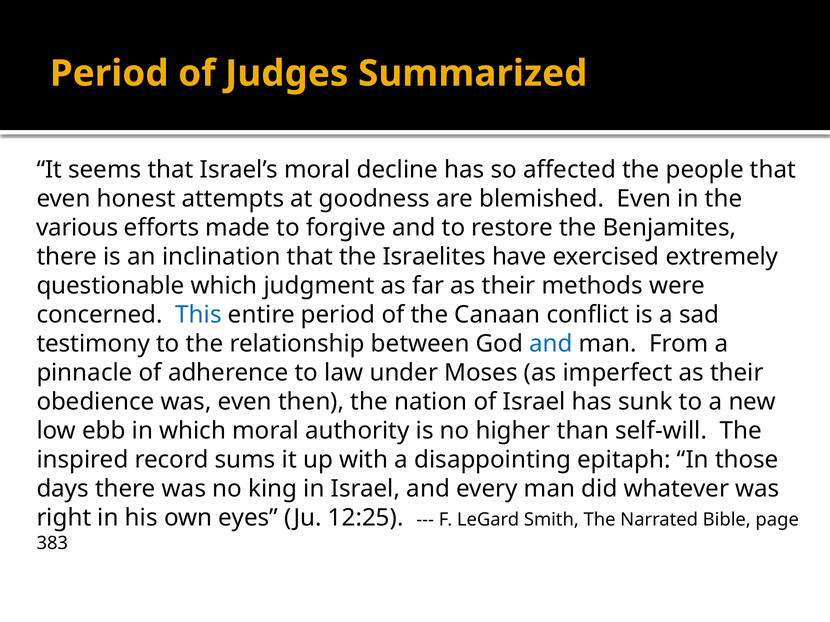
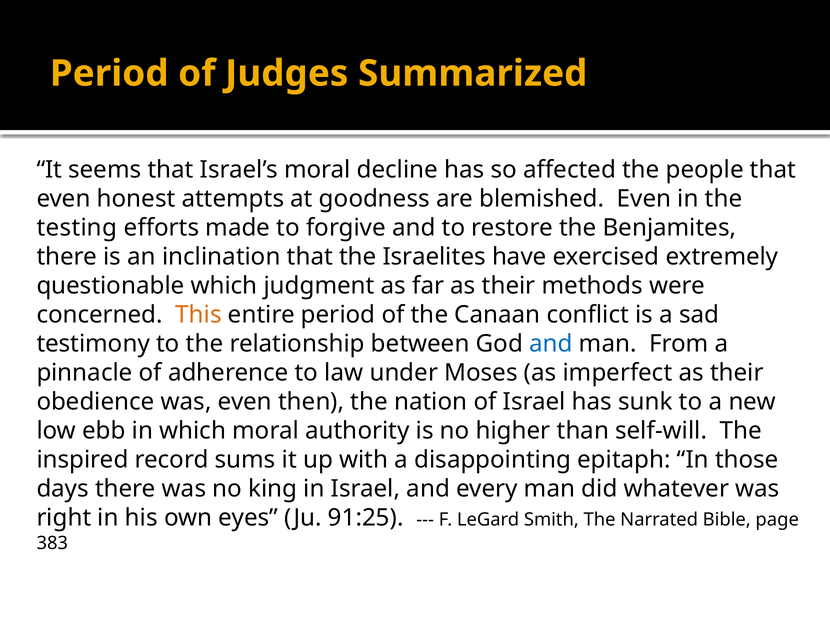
various: various -> testing (77, 228)
This colour: blue -> orange (199, 315)
12:25: 12:25 -> 91:25 (366, 518)
